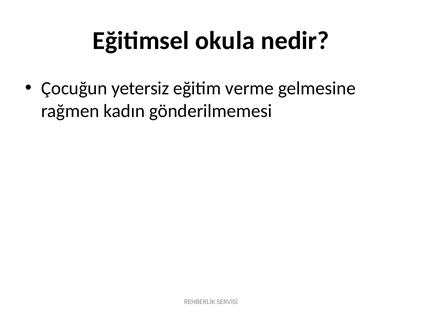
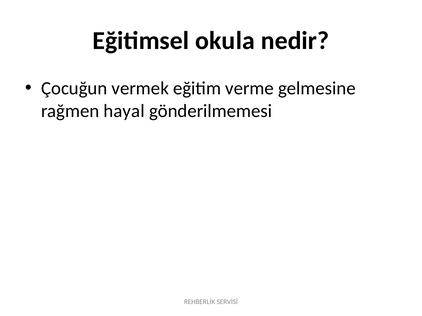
yetersiz: yetersiz -> vermek (140, 89)
kadın: kadın -> hayal (124, 111)
